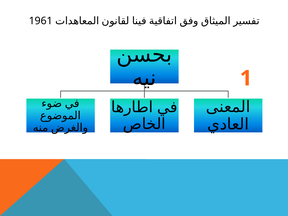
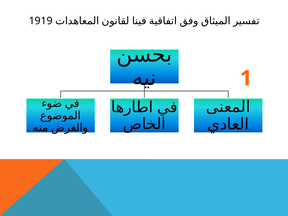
1961: 1961 -> 1919 (41, 21)
